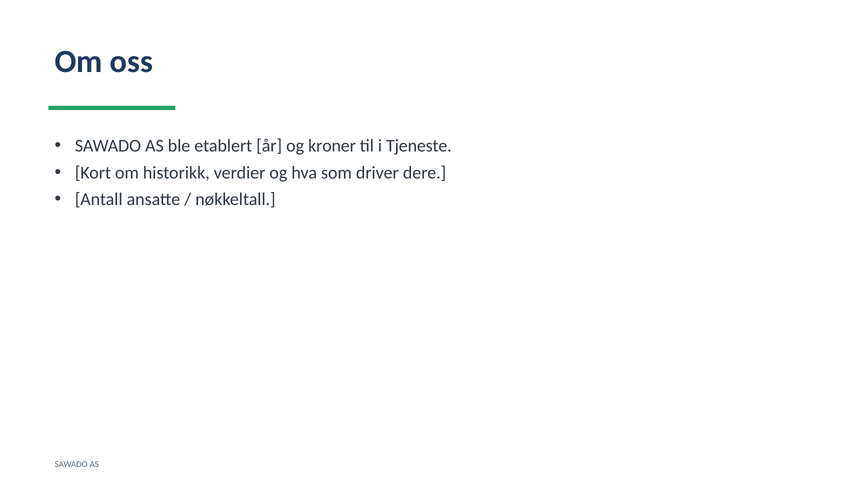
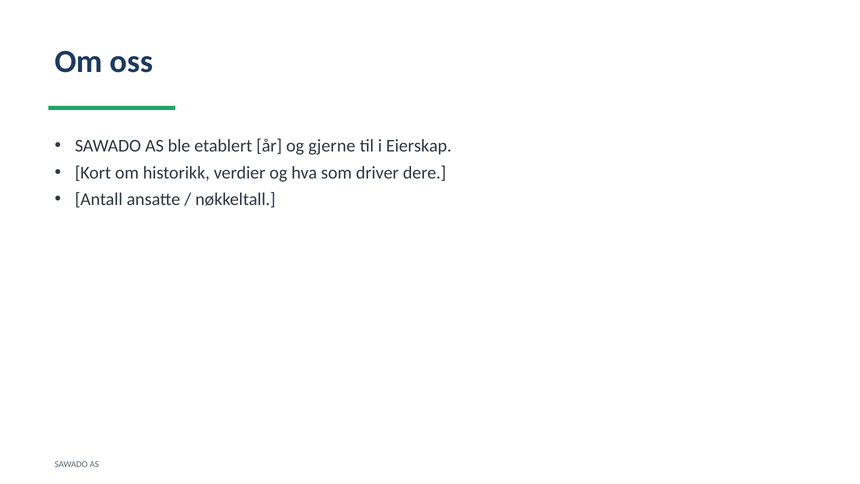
kroner: kroner -> gjerne (332, 146)
Tjeneste: Tjeneste -> Eierskap (419, 146)
